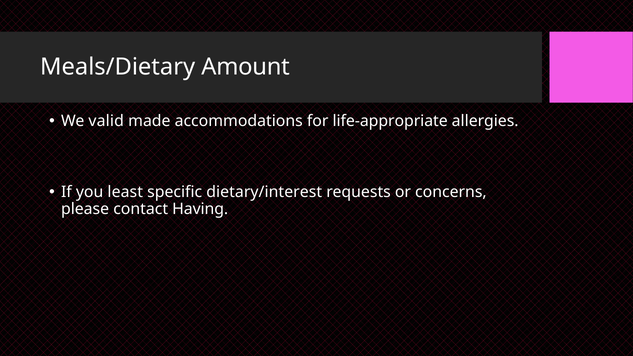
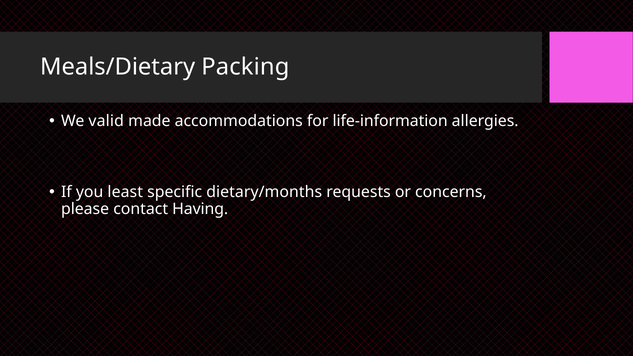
Amount: Amount -> Packing (245, 67)
life-appropriate: life-appropriate -> life-information (390, 121)
dietary/interest: dietary/interest -> dietary/months (264, 192)
